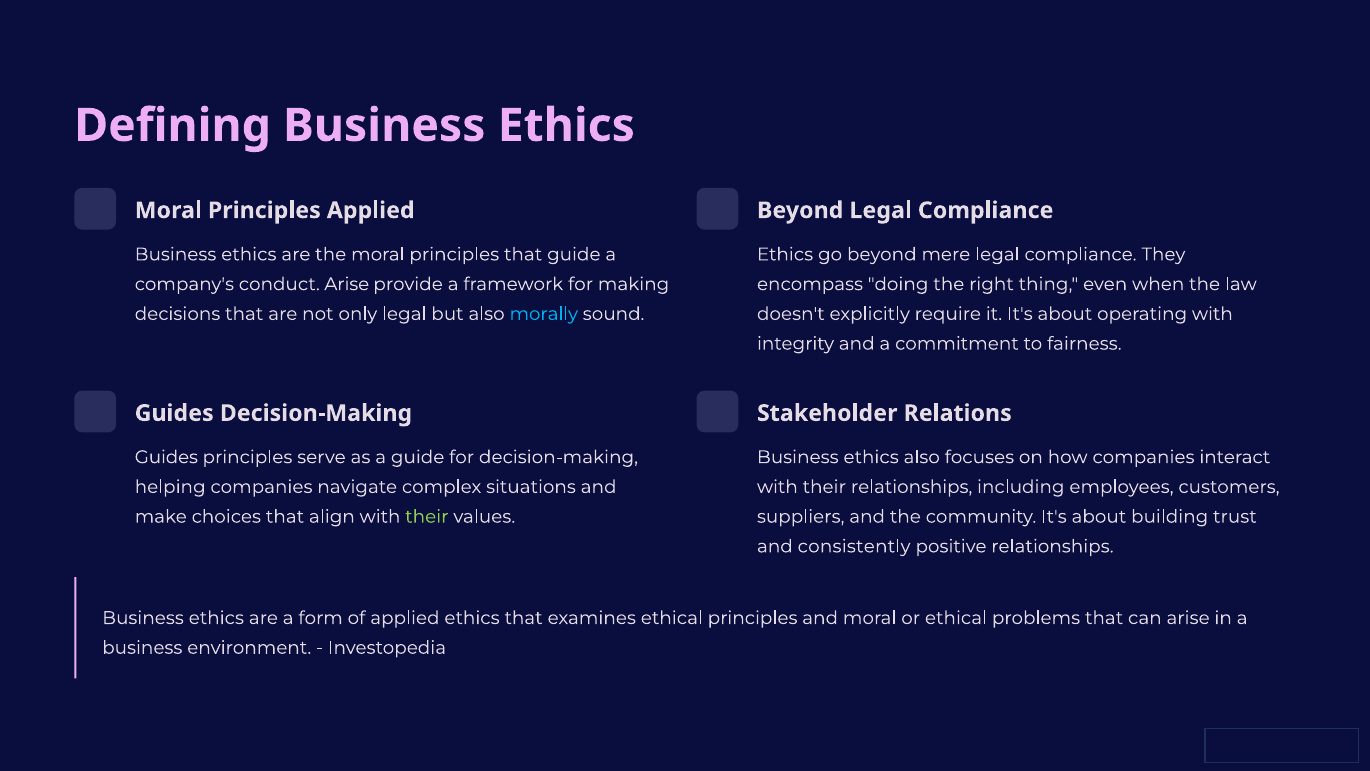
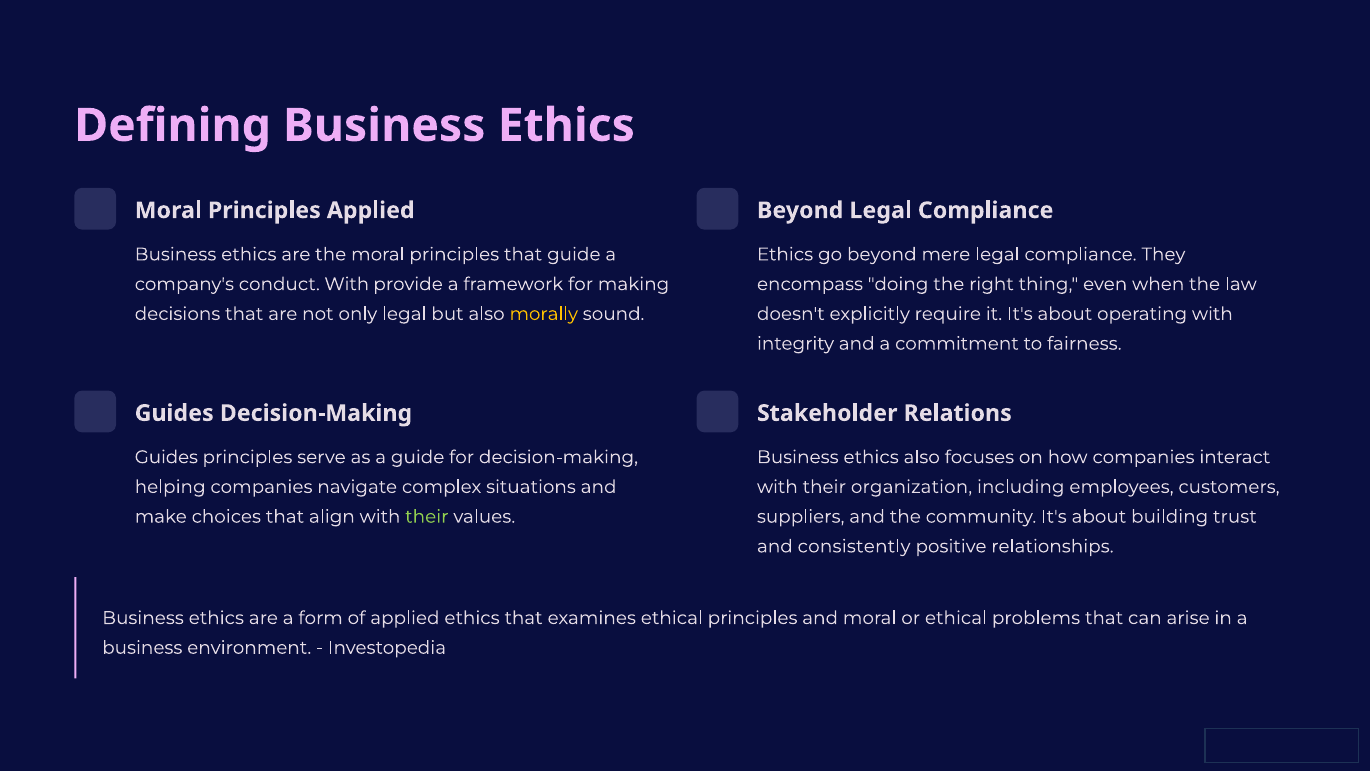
conduct Arise: Arise -> With (347, 284)
morally colour: light blue -> yellow (544, 314)
their relationships: relationships -> organization (912, 487)
